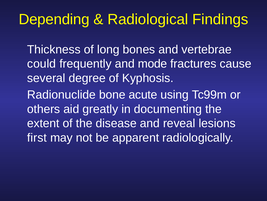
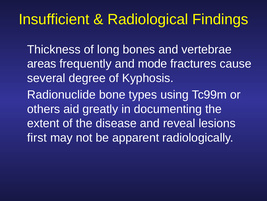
Depending: Depending -> Insufficient (54, 19)
could: could -> areas (42, 64)
acute: acute -> types (143, 94)
